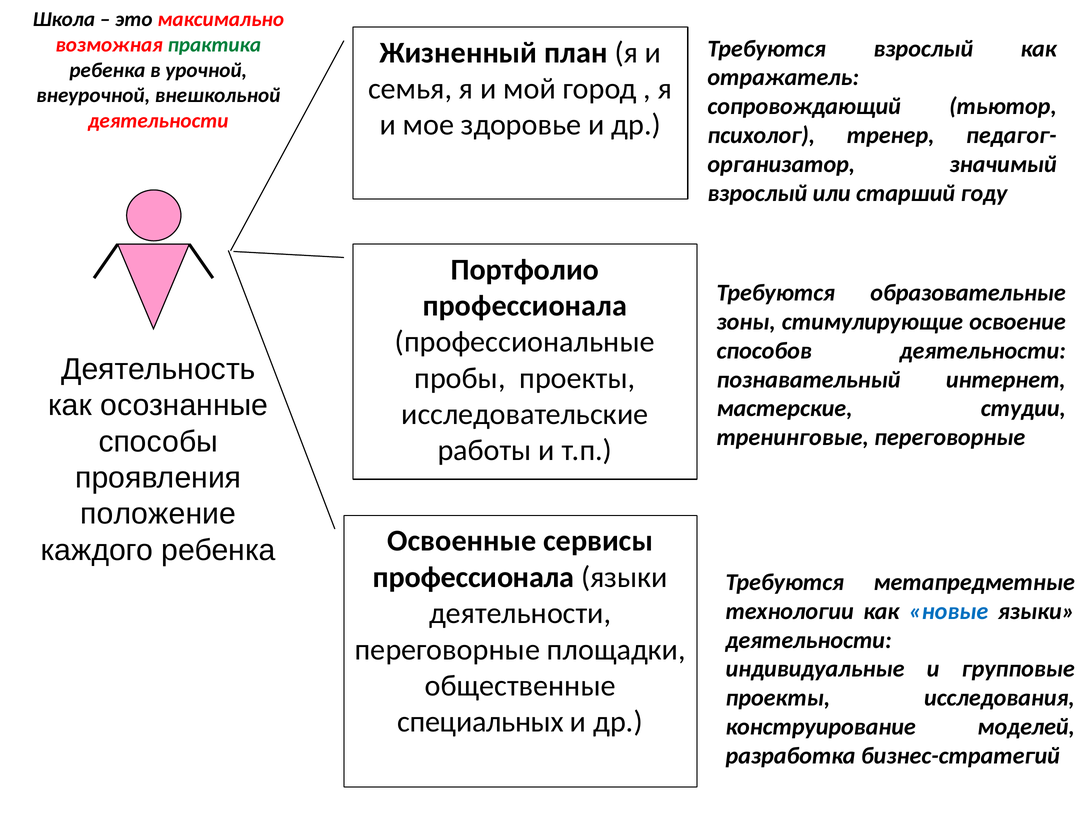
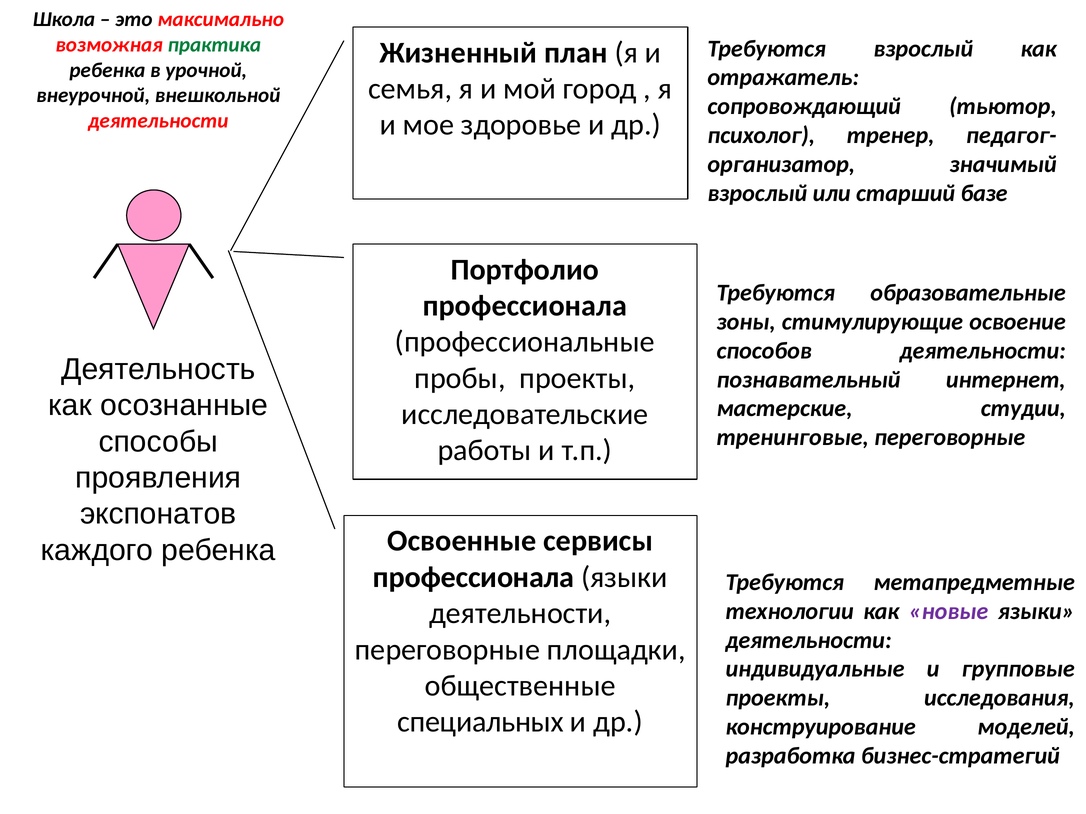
году: году -> базе (984, 193)
положение: положение -> экспонатов (158, 514)
новые colour: blue -> purple (949, 612)
